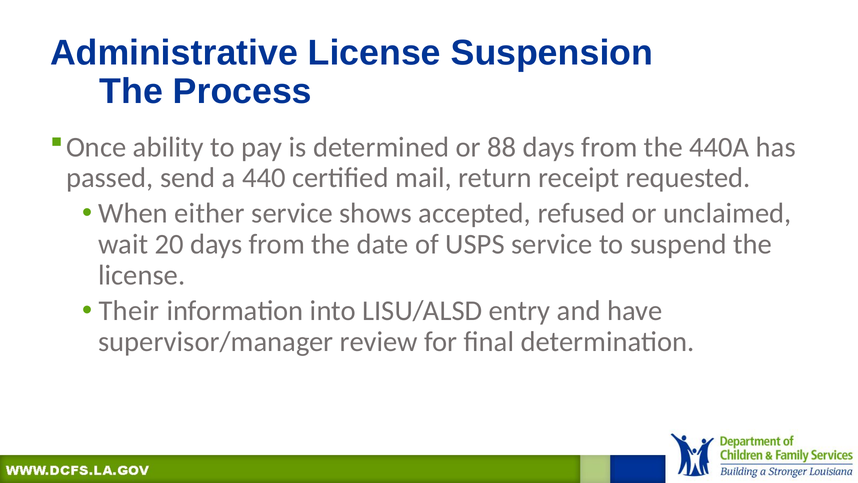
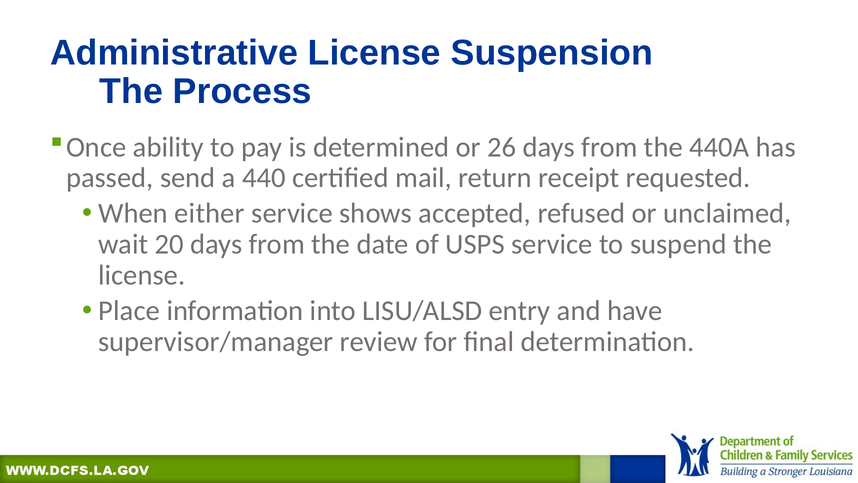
88: 88 -> 26 (502, 147)
Their: Their -> Place (129, 310)
